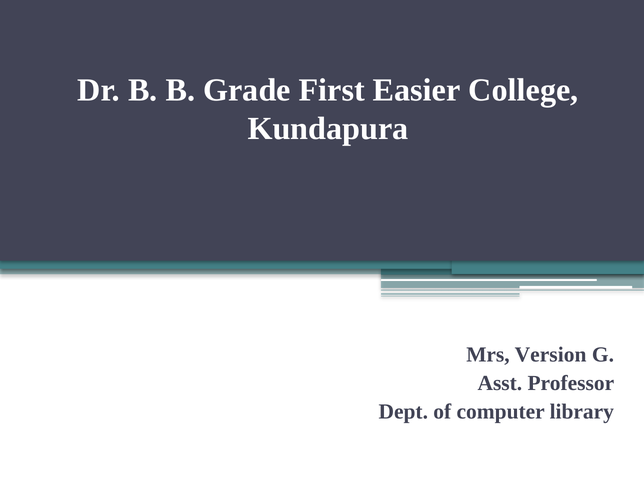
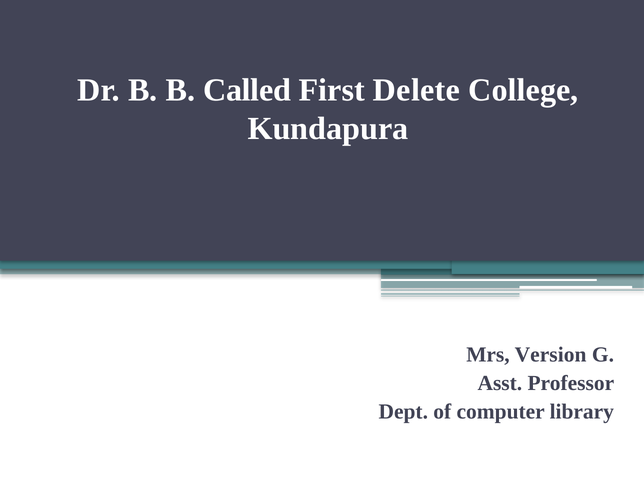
Grade: Grade -> Called (247, 90)
Easier: Easier -> Delete (417, 90)
